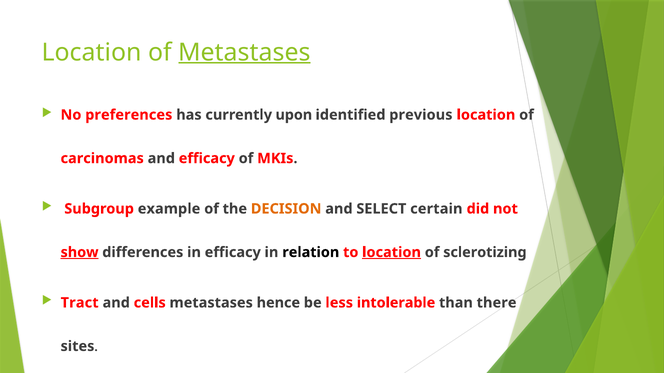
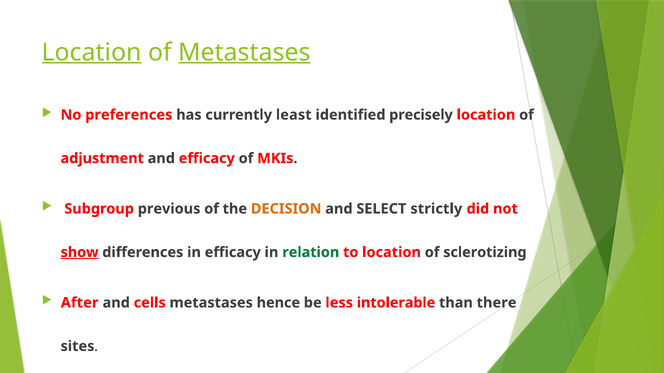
Location underline: none -> present (92, 52)
upon: upon -> least (294, 115)
previous: previous -> precisely (421, 115)
carcinomas: carcinomas -> adjustment (102, 159)
example: example -> previous (169, 209)
certain: certain -> strictly (436, 209)
relation colour: black -> green (311, 253)
location underline: present -> none (392, 253)
Tract: Tract -> After (80, 303)
